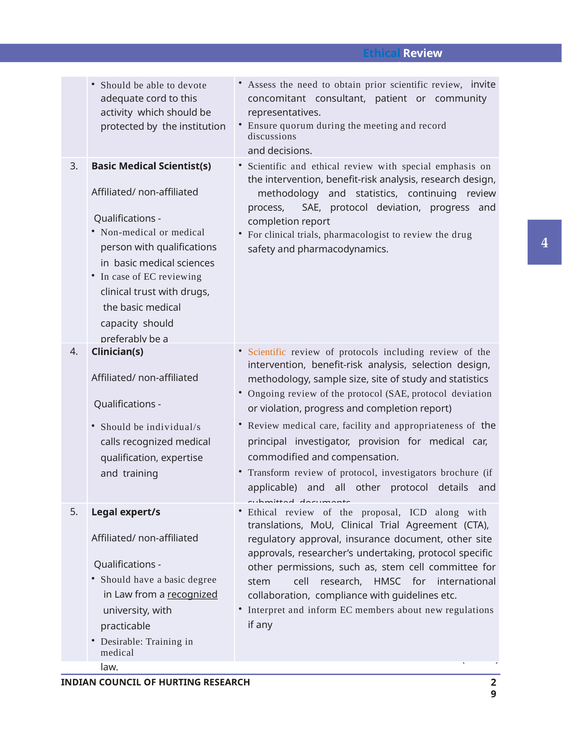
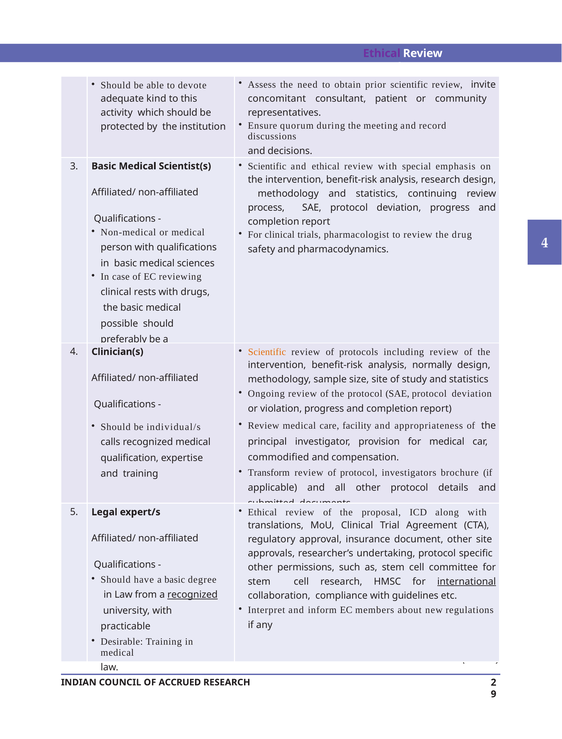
Ethical colour: blue -> purple (382, 53)
cord: cord -> kind (156, 98)
trust: trust -> rests (145, 292)
capacity: capacity -> possible (119, 323)
selection: selection -> normally (432, 365)
international underline: none -> present (467, 581)
HURTING: HURTING -> ACCRUED (180, 682)
